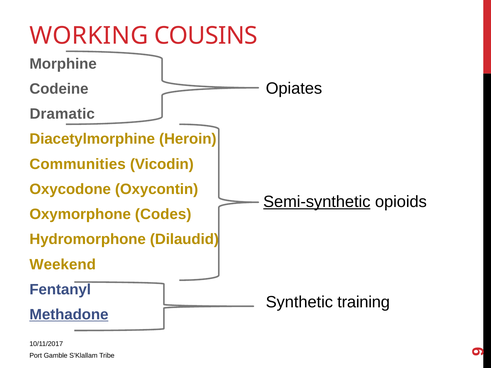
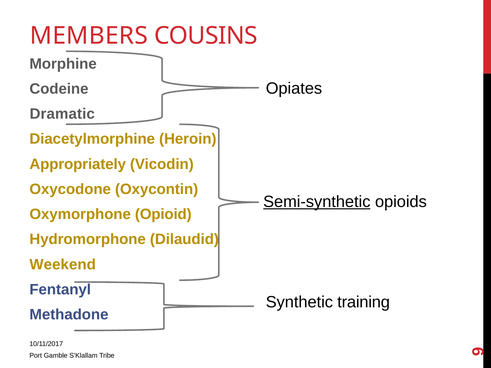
WORKING: WORKING -> MEMBERS (89, 36)
Communities: Communities -> Appropriately (78, 164)
Codes: Codes -> Opioid (163, 214)
Methadone underline: present -> none (69, 315)
